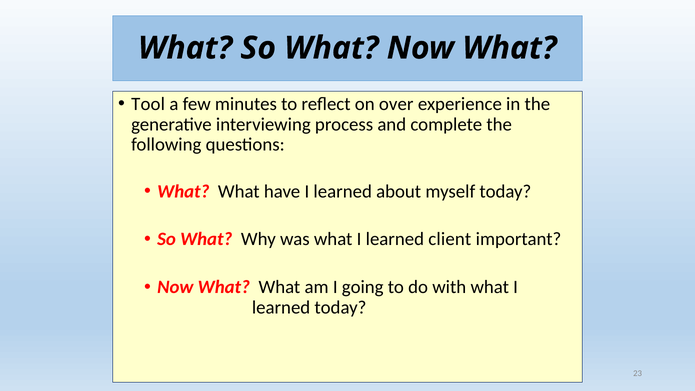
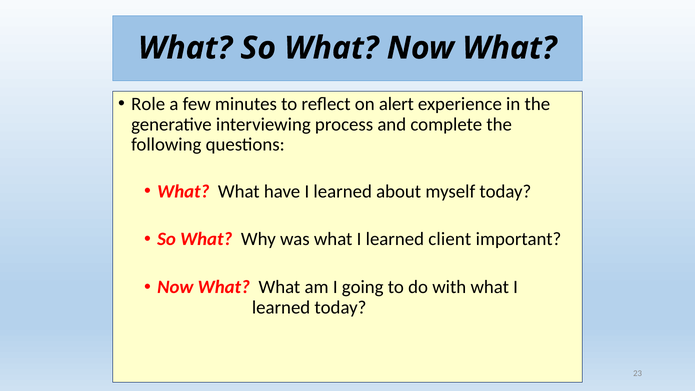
Tool: Tool -> Role (148, 104)
over: over -> alert (396, 104)
